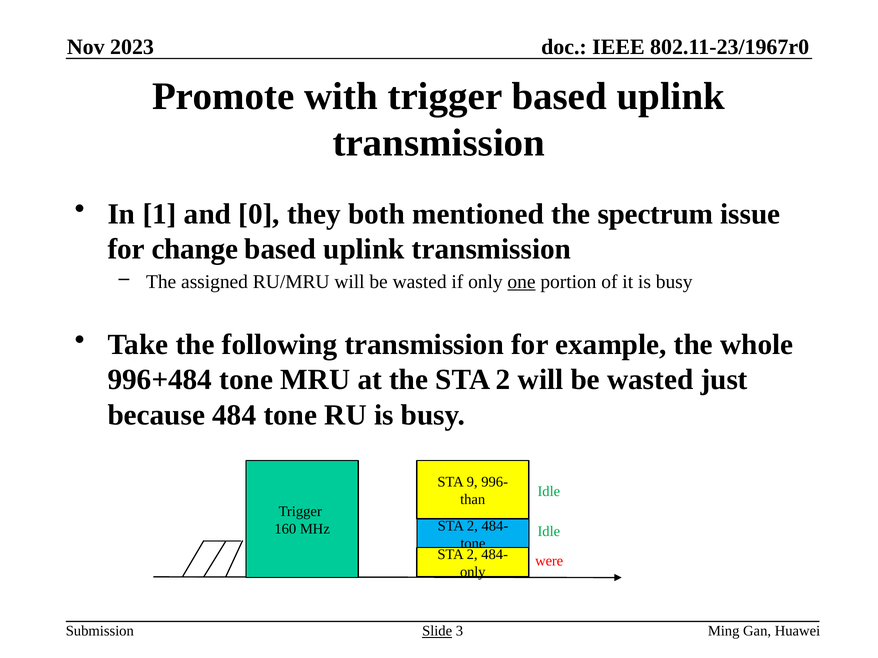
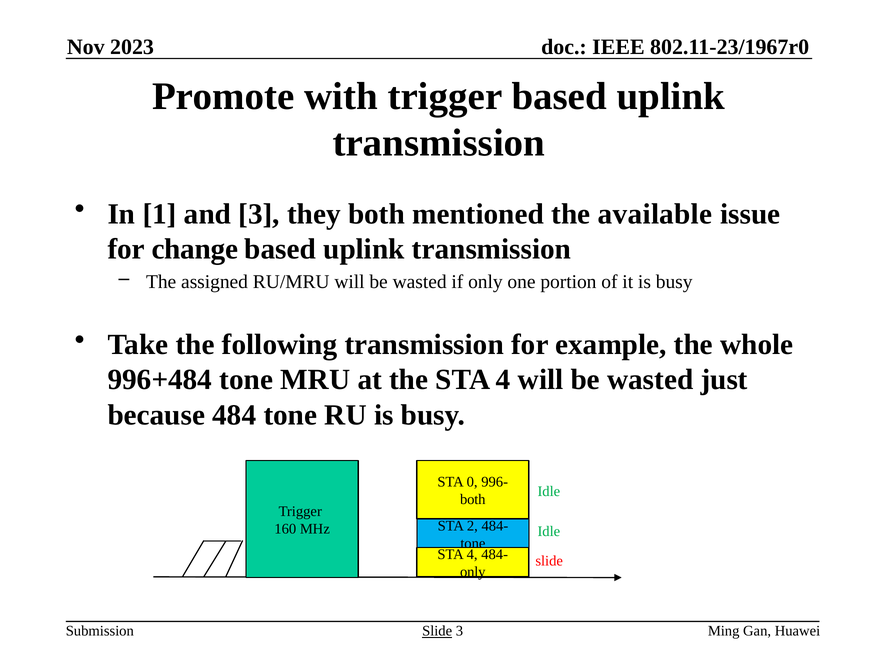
and 0: 0 -> 3 (259, 214)
spectrum: spectrum -> available (655, 214)
one underline: present -> none (521, 282)
the STA 2: 2 -> 4 (503, 380)
9: 9 -> 0 (472, 482)
than: than -> both (473, 500)
2: 2 -> 4 (472, 555)
were: were -> slide (549, 562)
